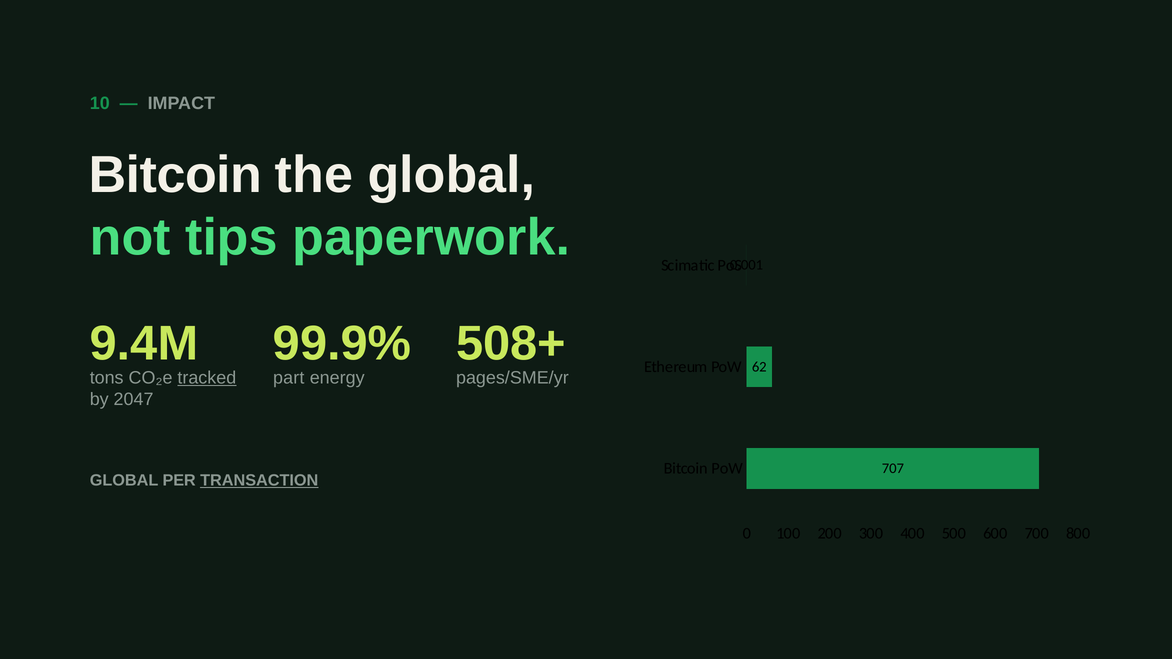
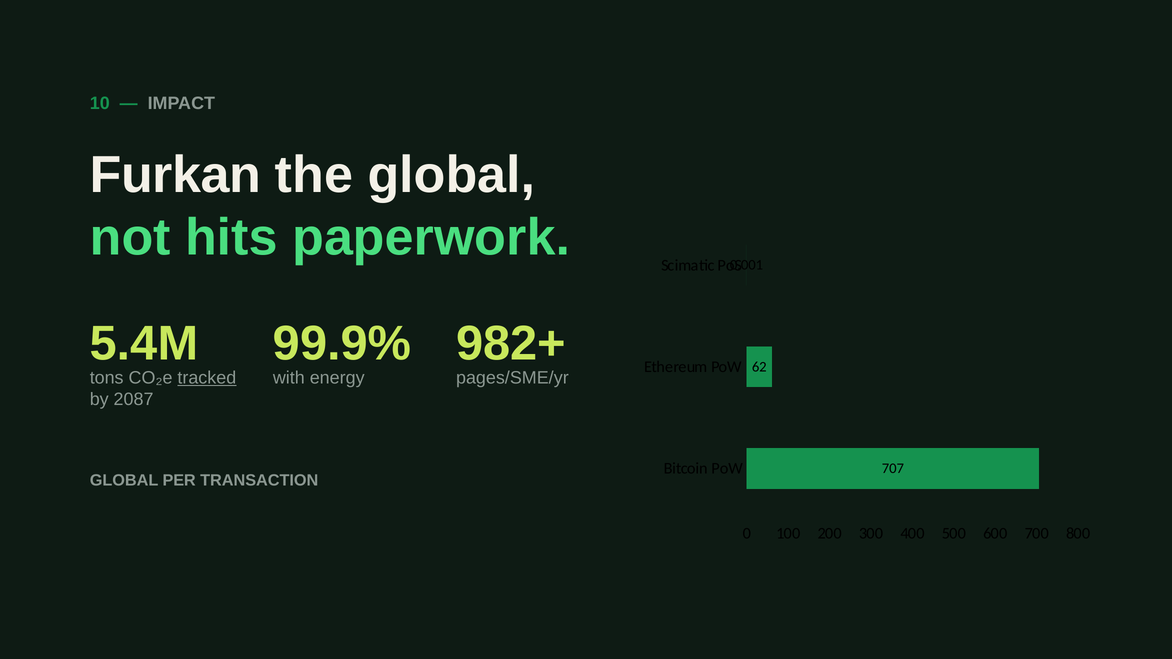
Bitcoin: Bitcoin -> Furkan (175, 175)
tips: tips -> hits (231, 238)
9.4M: 9.4M -> 5.4M (144, 344)
508+: 508+ -> 982+ (511, 344)
part: part -> with (289, 378)
2047: 2047 -> 2087 (134, 399)
TRANSACTION underline: present -> none (259, 481)
